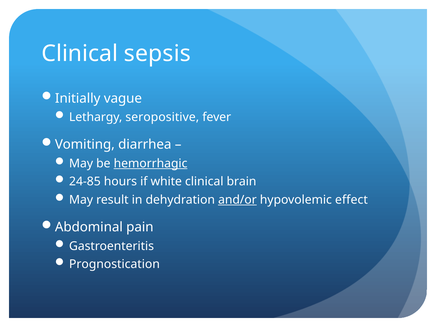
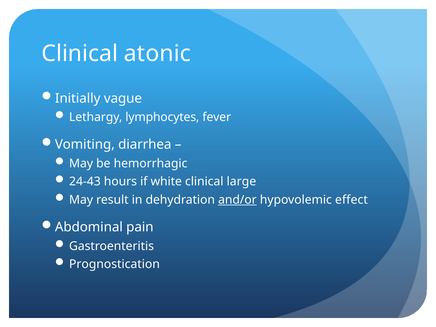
sepsis: sepsis -> atonic (157, 54)
seropositive: seropositive -> lymphocytes (162, 117)
hemorrhagic underline: present -> none (151, 163)
24-85: 24-85 -> 24-43 (85, 182)
brain: brain -> large (241, 182)
